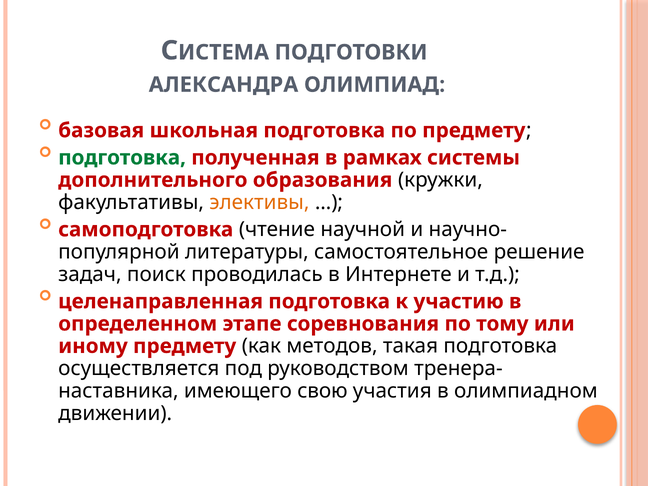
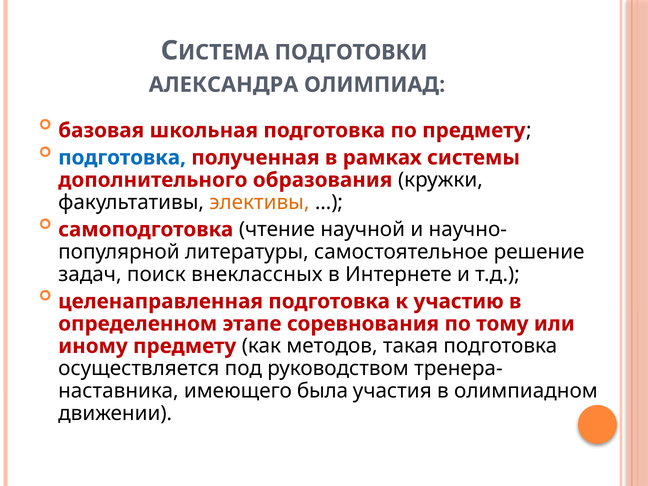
подготовка colour: green -> blue (122, 158)
проводилась: проводилась -> внеклассных (257, 274)
свою: свою -> была (322, 391)
